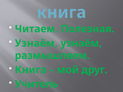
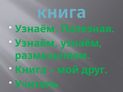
Читаем: Читаем -> Узнаём (36, 29)
